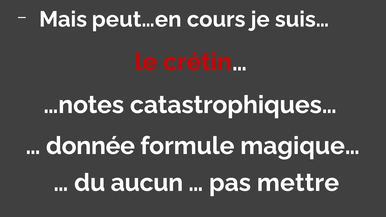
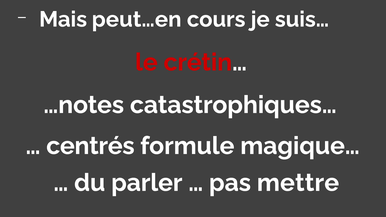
donnée: donnée -> centrés (90, 146)
aucun: aucun -> parler (147, 183)
